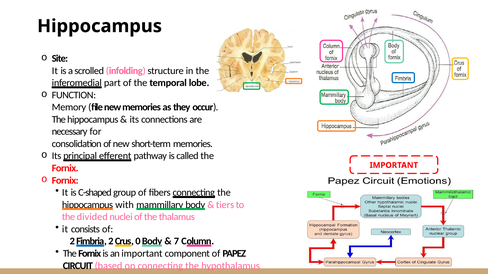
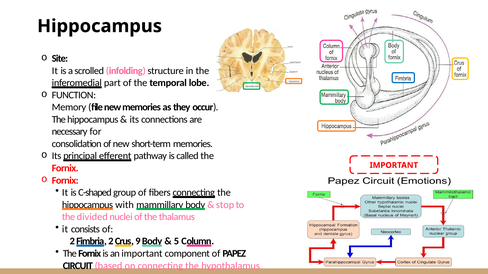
tiers: tiers -> stop (225, 205)
0: 0 -> 9 (138, 242)
7: 7 -> 5 (176, 242)
